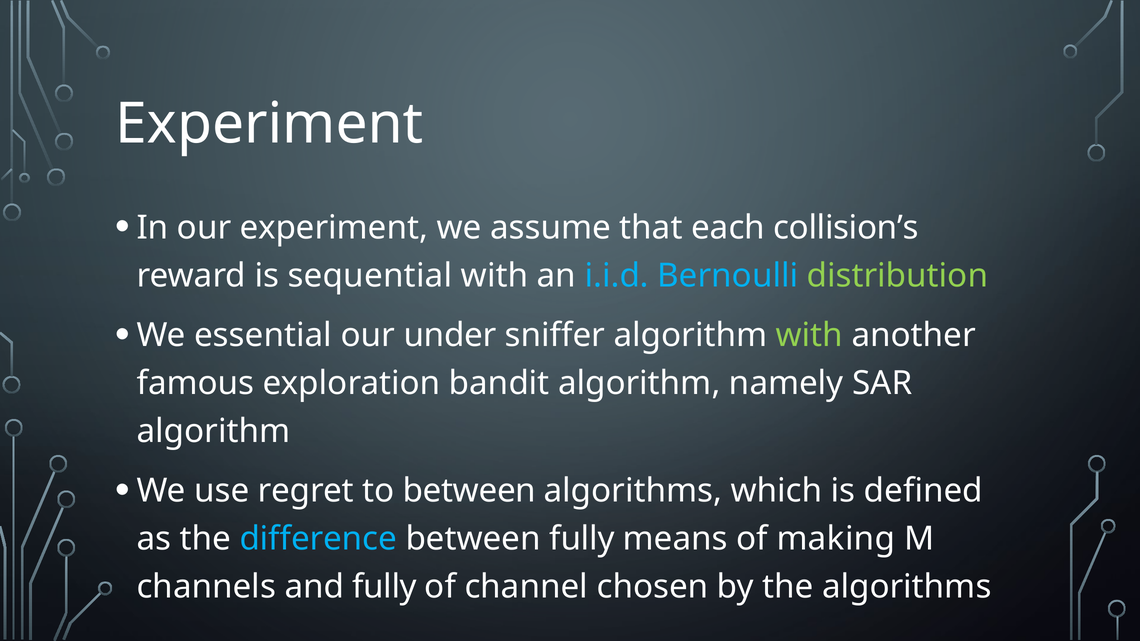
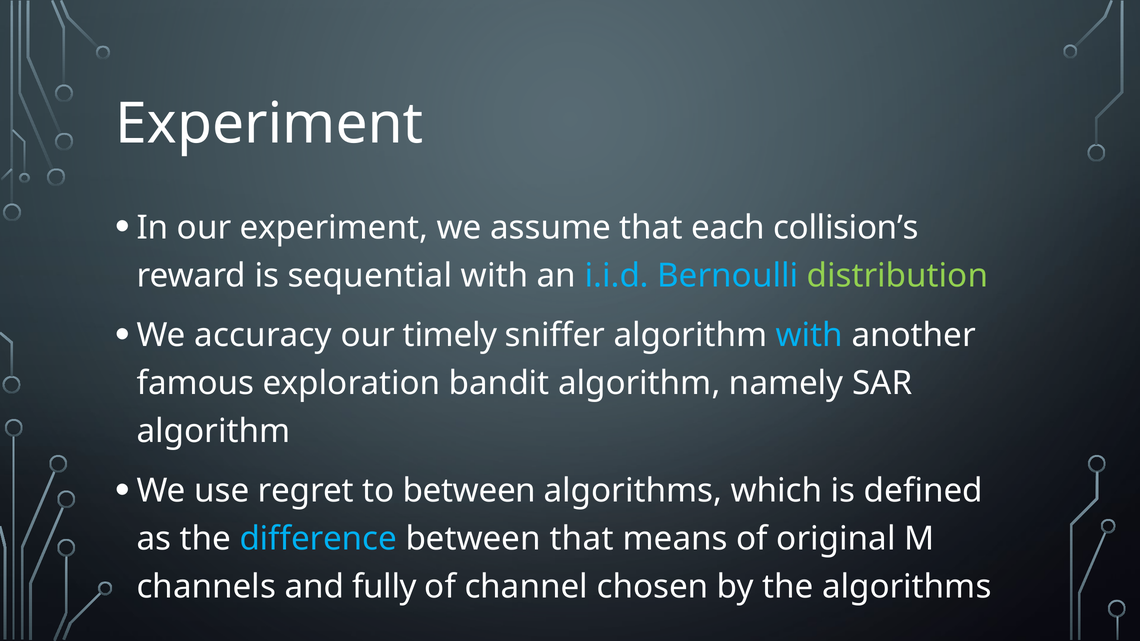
essential: essential -> accuracy (263, 336)
under: under -> timely (450, 336)
with colour: light green -> light blue (809, 336)
between fully: fully -> that (582, 539)
making: making -> original (836, 539)
